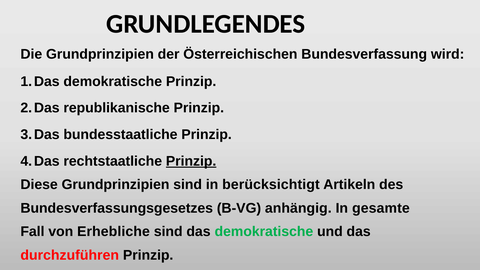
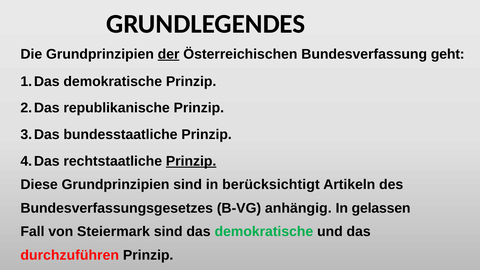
der underline: none -> present (169, 54)
wird: wird -> geht (448, 54)
gesamte: gesamte -> gelassen (381, 208)
Erhebliche: Erhebliche -> Steiermark (114, 232)
